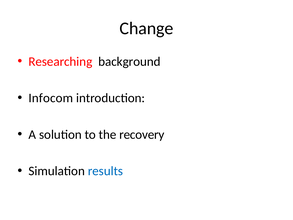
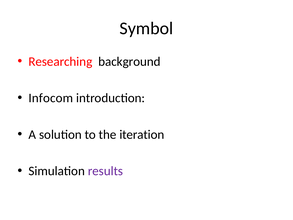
Change: Change -> Symbol (146, 28)
recovery: recovery -> iteration (142, 134)
results colour: blue -> purple (105, 171)
